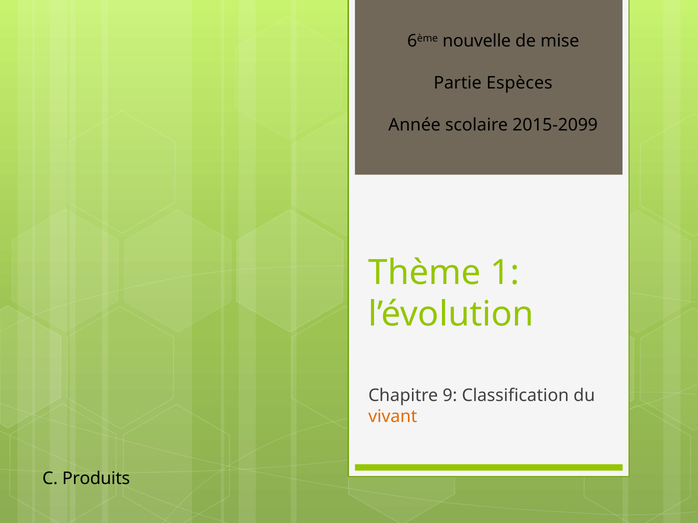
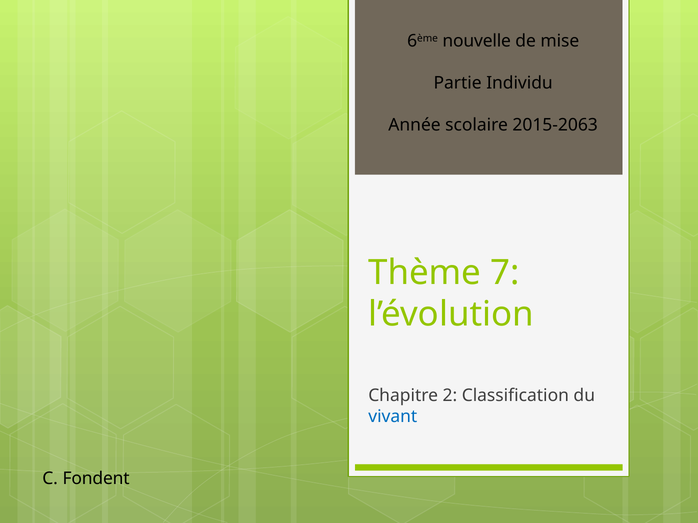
Espèces: Espèces -> Individu (519, 83)
2015-2099: 2015-2099 -> 2015-2063 (555, 125)
1: 1 -> 7 (505, 273)
9: 9 -> 2 (450, 396)
vivant colour: orange -> blue (393, 417)
Produits: Produits -> Fondent (96, 479)
